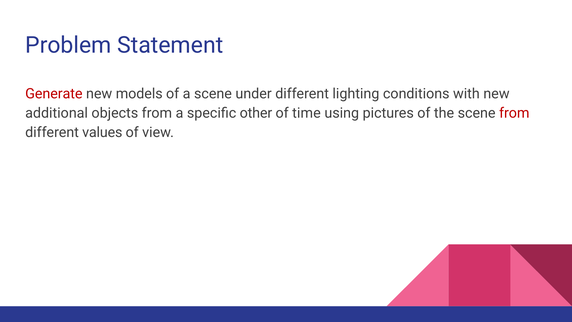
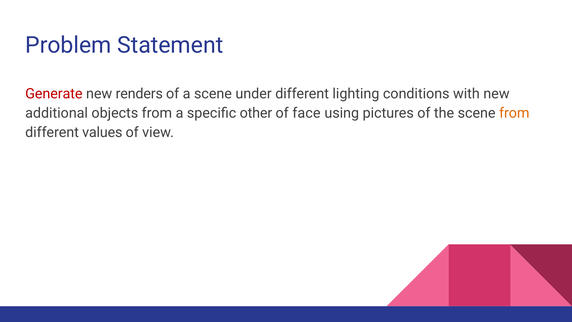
models: models -> renders (139, 94)
time: time -> face (306, 113)
from colour: red -> orange (514, 113)
